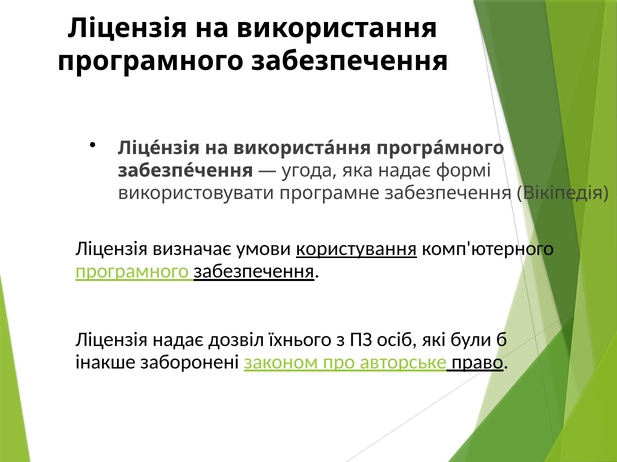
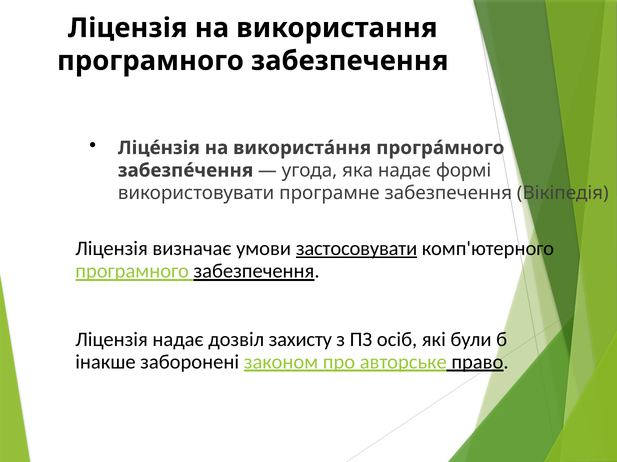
користування: користування -> застосовувати (357, 249)
їхнього: їхнього -> захисту (300, 340)
